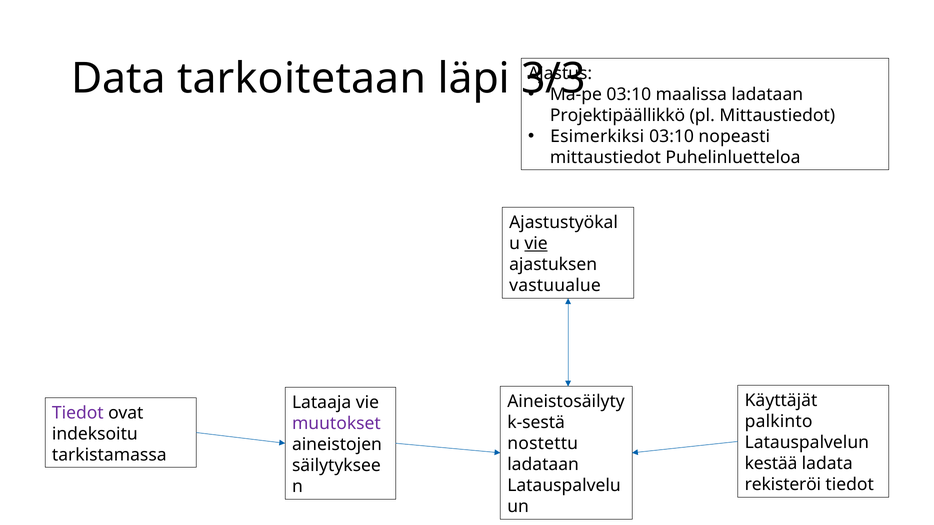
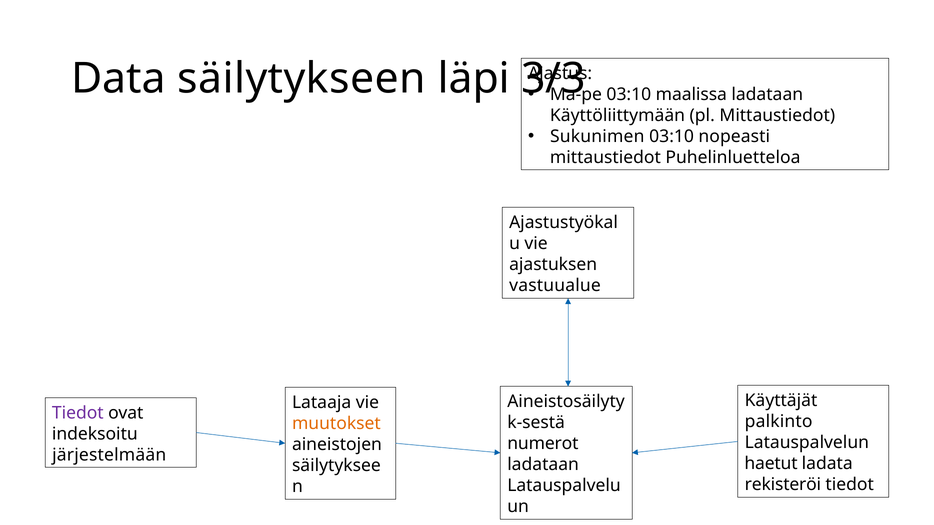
tarkoitetaan: tarkoitetaan -> säilytykseen (302, 78)
Projektipäällikkö: Projektipäällikkö -> Käyttöliittymään (618, 115)
Esimerkiksi: Esimerkiksi -> Sukunimen (597, 136)
vie underline: present -> none (536, 244)
muutokset colour: purple -> orange (336, 424)
nostettu: nostettu -> numerot (543, 444)
tarkistamassa: tarkistamassa -> järjestelmään (109, 455)
kestää: kestää -> haetut (771, 464)
